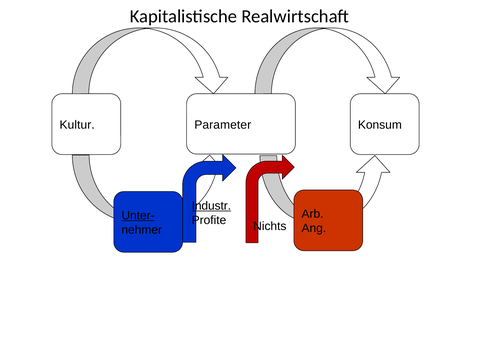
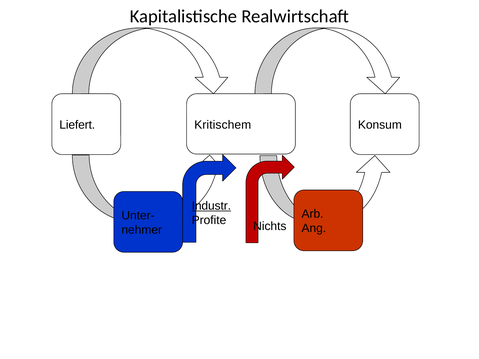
Parameter: Parameter -> Kritischem (223, 125)
Kultur: Kultur -> Liefert (77, 125)
Unter- underline: present -> none (138, 216)
